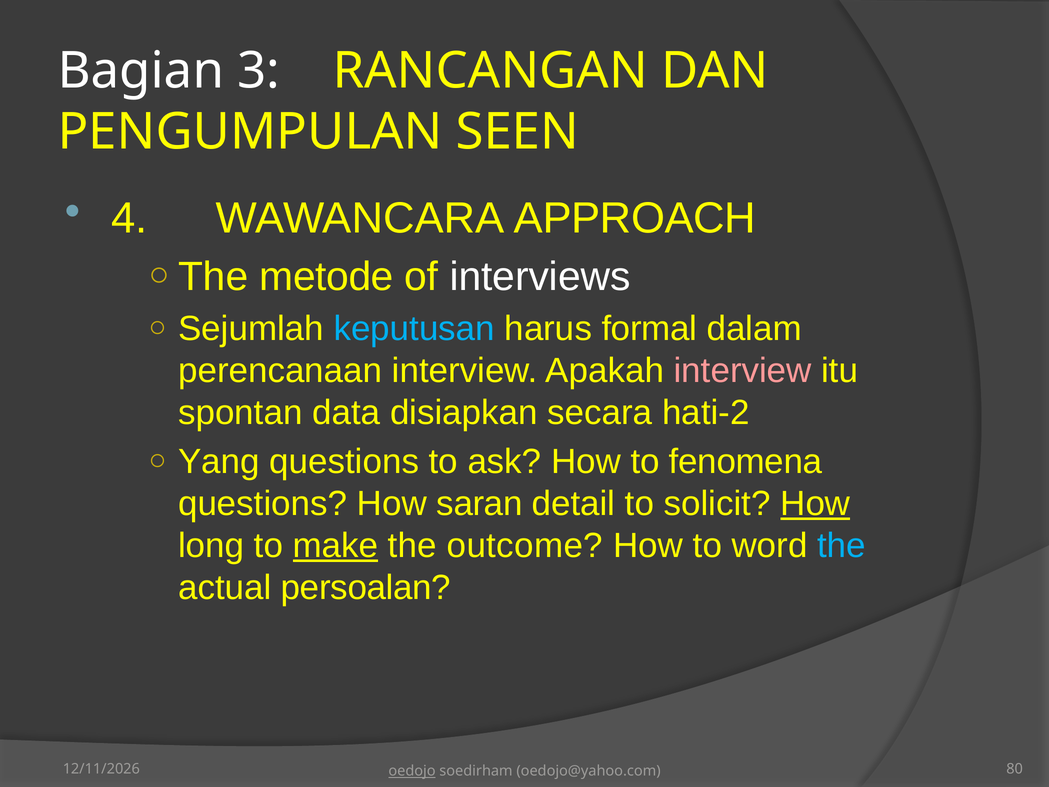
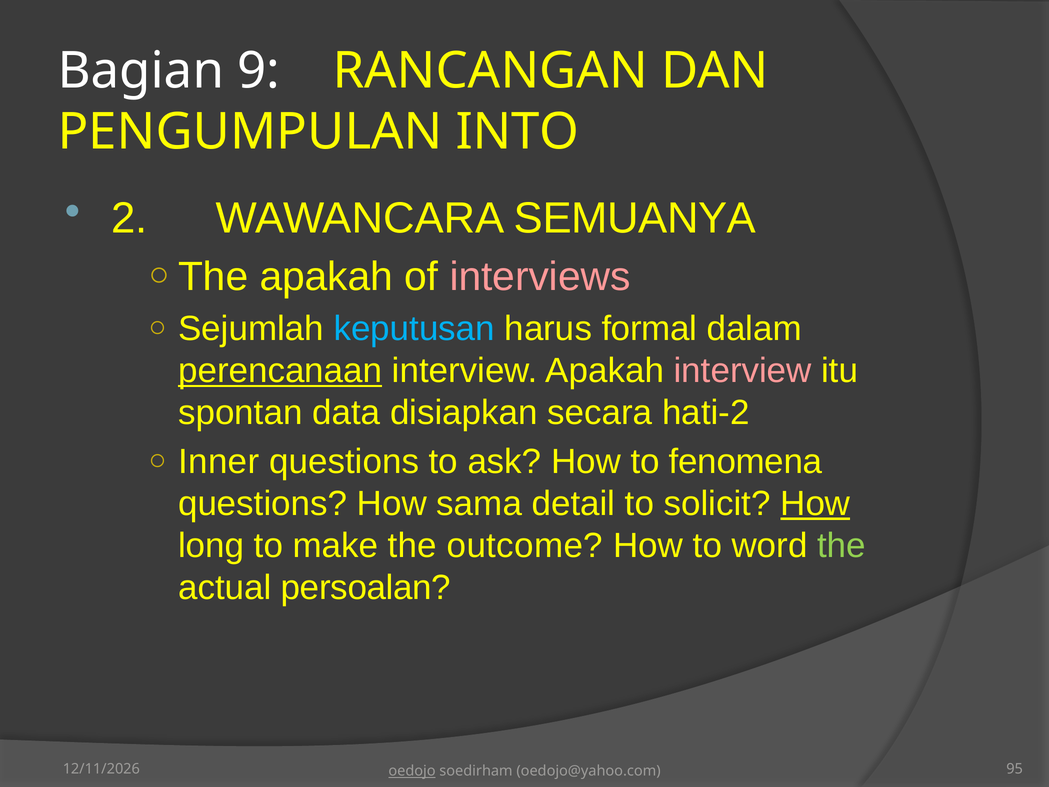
3: 3 -> 9 (259, 71)
SEEN: SEEN -> INTO (517, 132)
4: 4 -> 2 (129, 218)
APPROACH: APPROACH -> SEMUANYA (635, 218)
metode: metode -> apakah (326, 277)
interviews colour: white -> pink (540, 277)
perencanaan underline: none -> present (280, 371)
Yang: Yang -> Inner (219, 462)
saran: saran -> sama (479, 504)
make underline: present -> none (336, 546)
the colour: light blue -> light green (841, 546)
80: 80 -> 95 (1015, 769)
